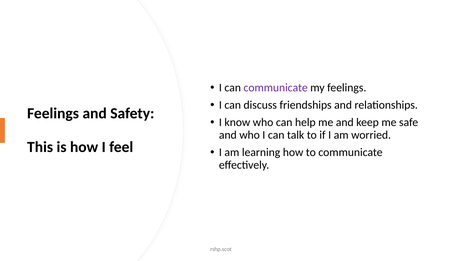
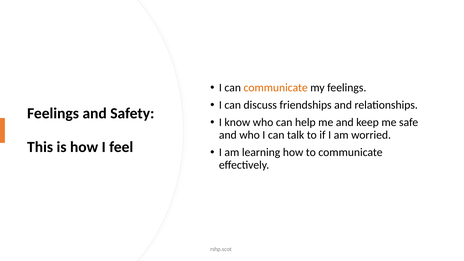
communicate colour: purple -> orange (276, 88)
